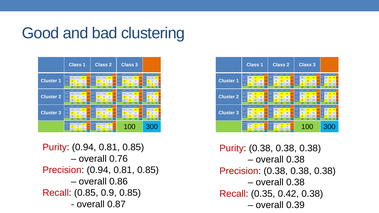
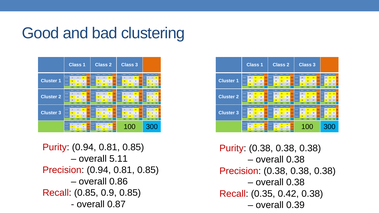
0.76: 0.76 -> 5.11 (119, 159)
